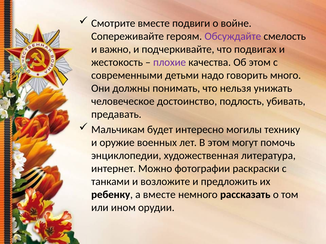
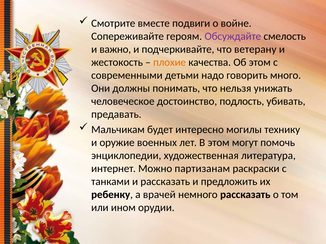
подвигах: подвигах -> ветерану (255, 49)
плохие colour: purple -> orange (170, 62)
фотографии: фотографии -> партизанам (202, 169)
и возложите: возложите -> рассказать (165, 182)
а вместе: вместе -> врачей (159, 195)
